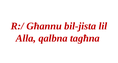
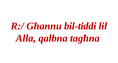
bil-jista: bil-jista -> bil-tiddi (80, 26)
